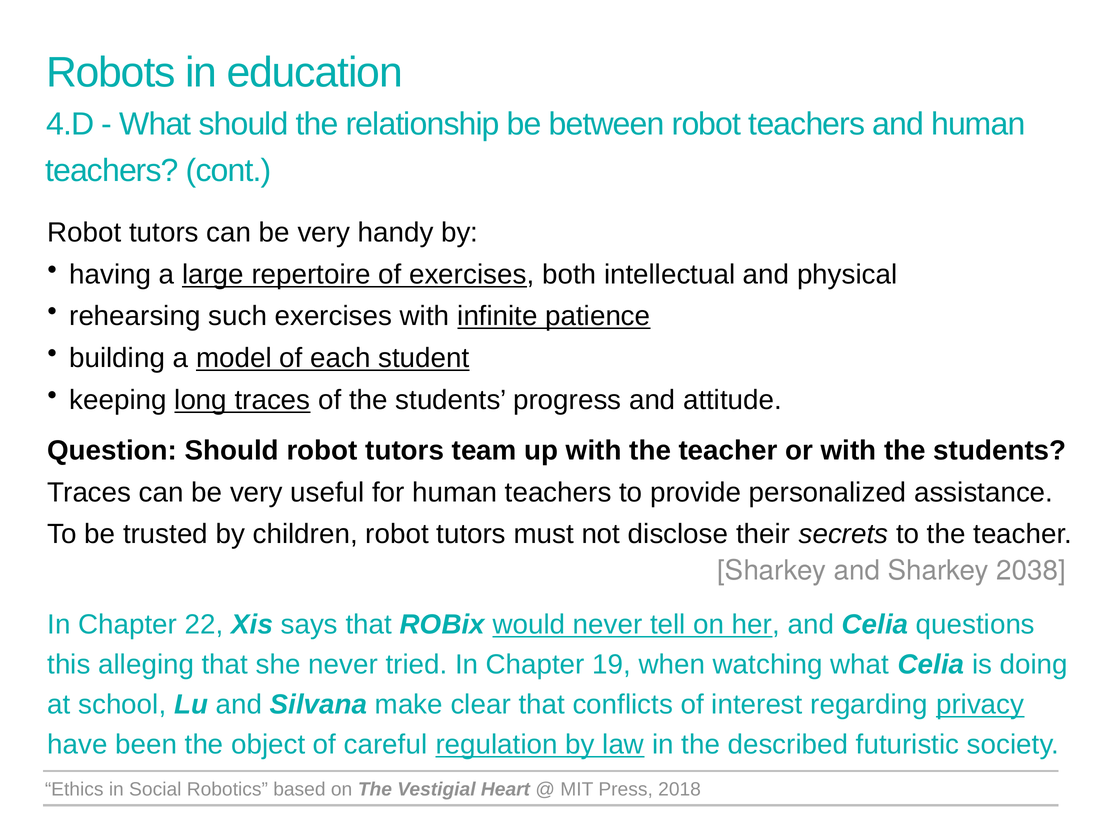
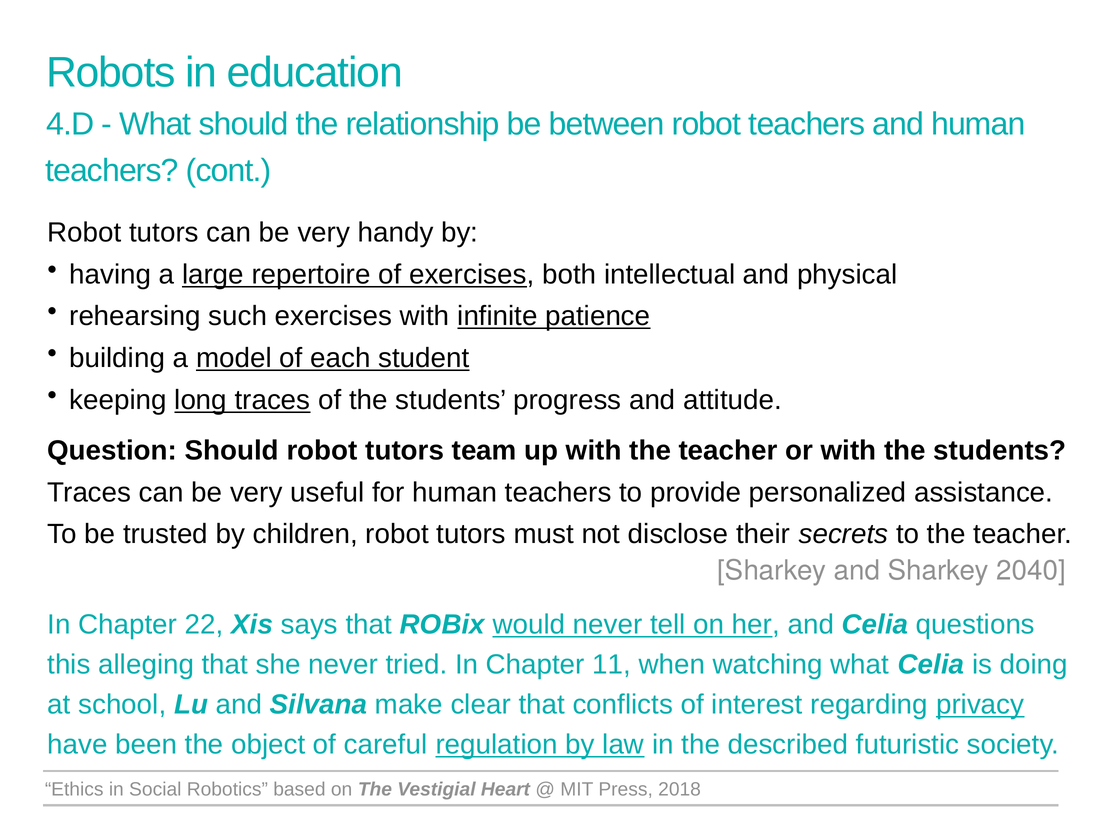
2038: 2038 -> 2040 (1031, 570)
19: 19 -> 11 (612, 664)
